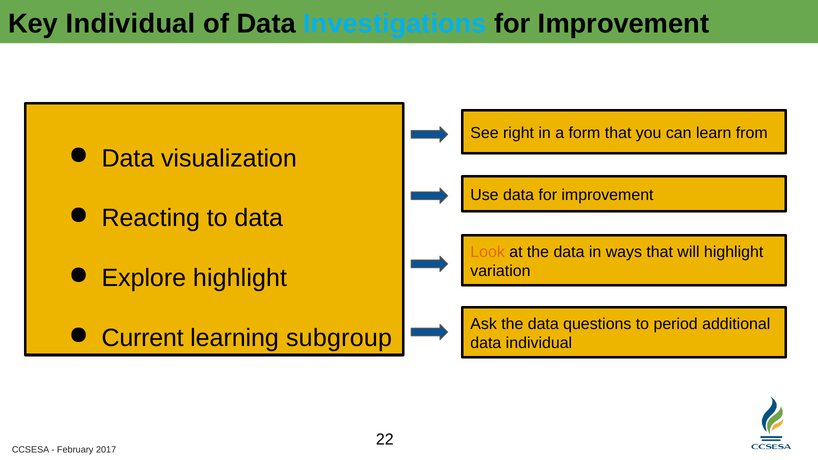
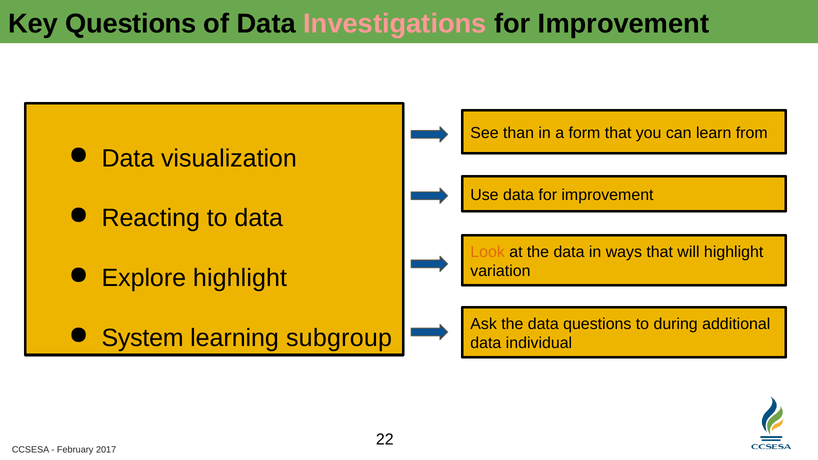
Key Individual: Individual -> Questions (131, 24)
Investigations colour: light blue -> pink (395, 24)
right: right -> than (519, 133)
period: period -> during (676, 324)
Current: Current -> System (143, 338)
